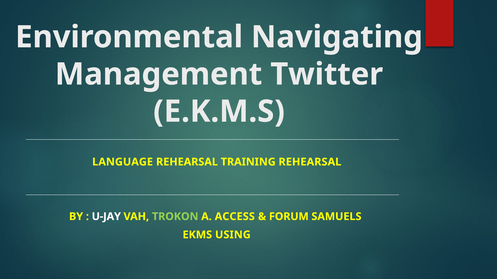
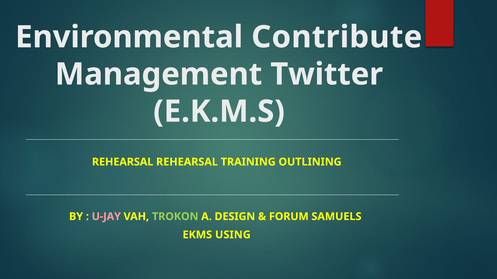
Navigating: Navigating -> Contribute (337, 37)
LANGUAGE: LANGUAGE -> REHEARSAL (123, 162)
TRAINING REHEARSAL: REHEARSAL -> OUTLINING (310, 162)
U-JAY colour: white -> pink (106, 217)
ACCESS: ACCESS -> DESIGN (235, 217)
